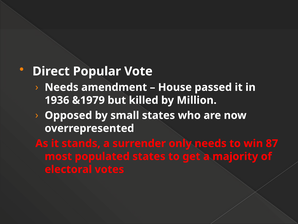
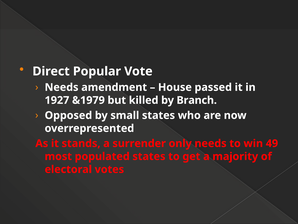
1936: 1936 -> 1927 (57, 100)
Million: Million -> Branch (197, 100)
87: 87 -> 49 (272, 143)
